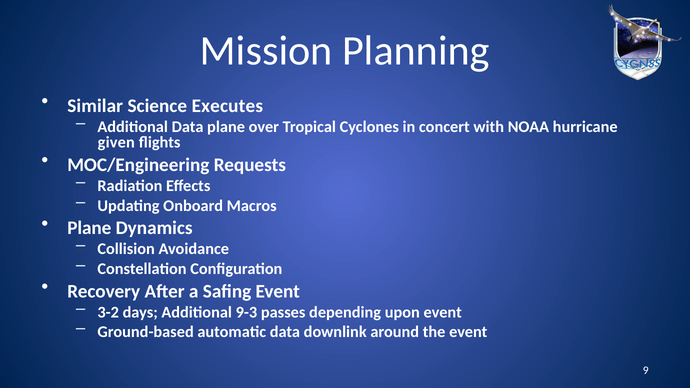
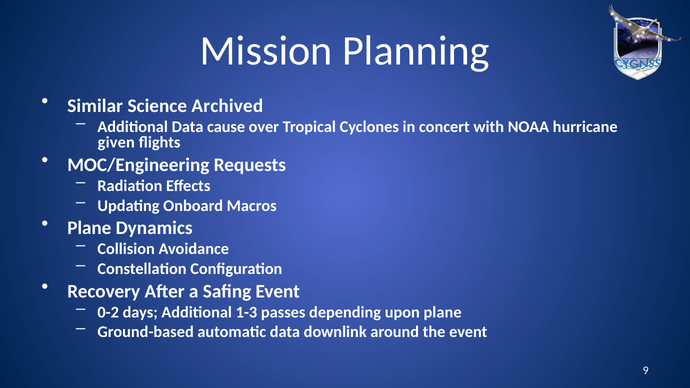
Executes: Executes -> Archived (227, 106)
Data plane: plane -> cause (226, 127)
3-2: 3-2 -> 0-2 (108, 312)
9-3: 9-3 -> 1-3 (246, 312)
upon event: event -> plane (443, 312)
